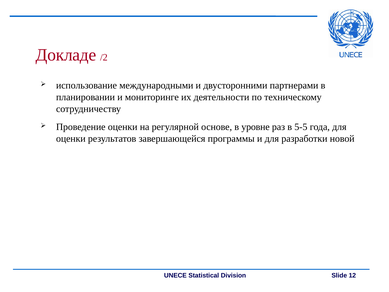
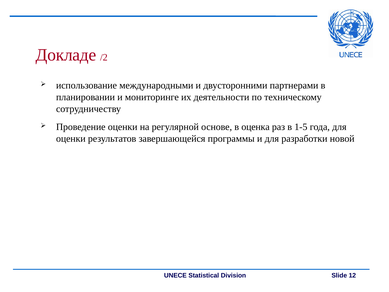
уровне: уровне -> оценка (256, 127)
5-5: 5-5 -> 1-5 (301, 127)
